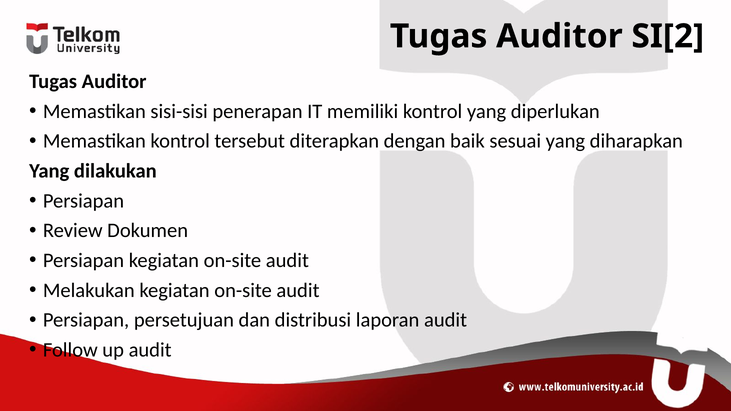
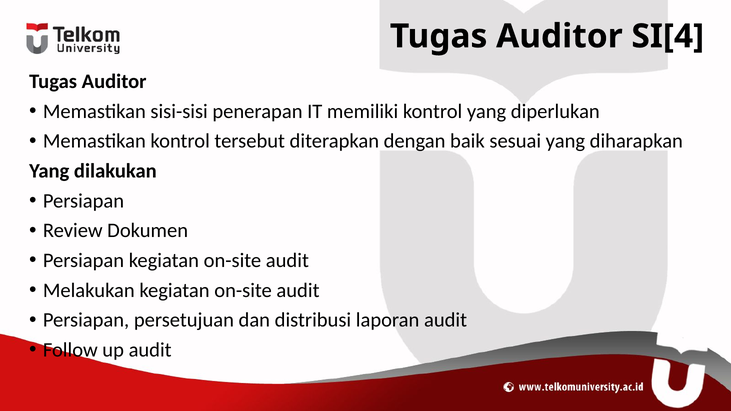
SI[2: SI[2 -> SI[4 (668, 36)
